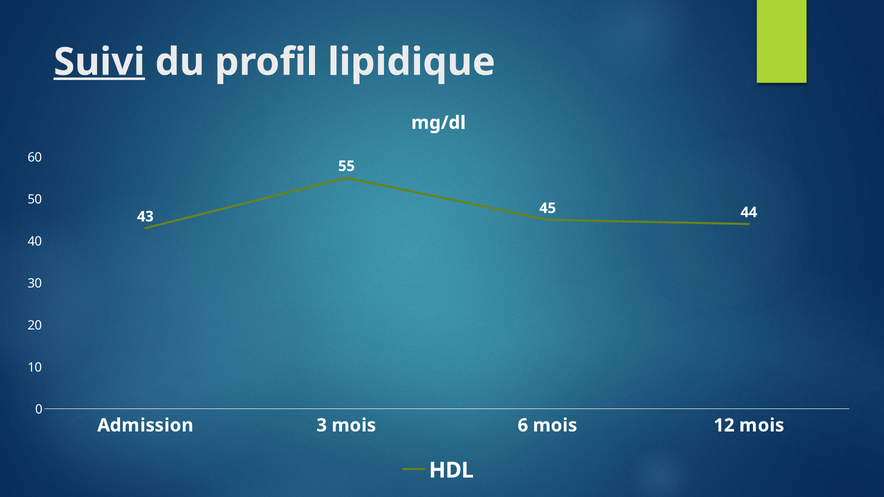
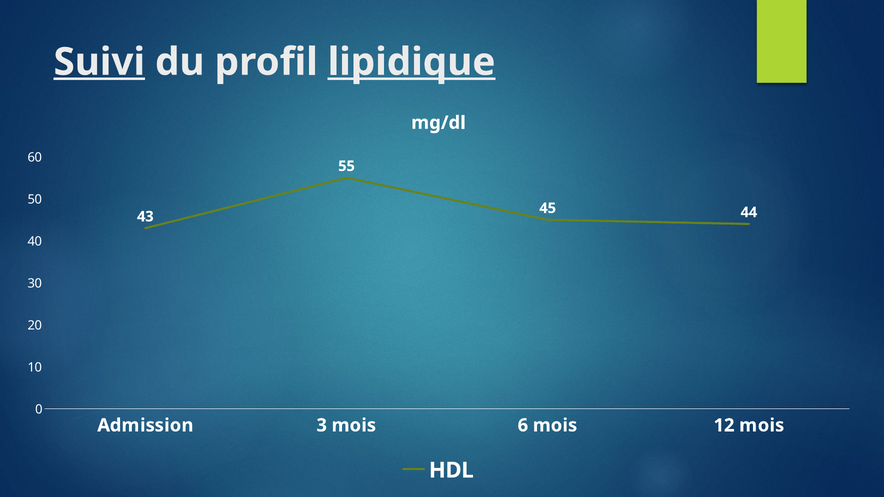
lipidique underline: none -> present (412, 62)
